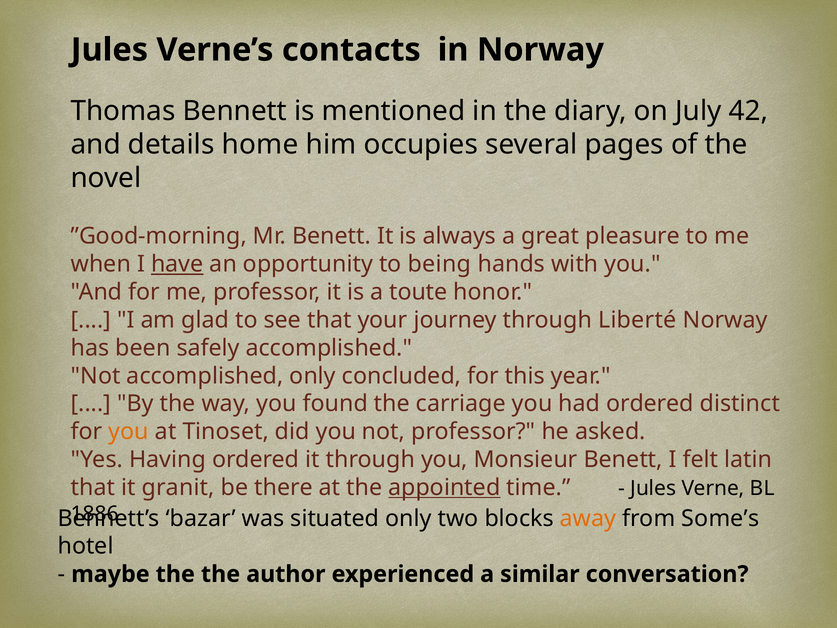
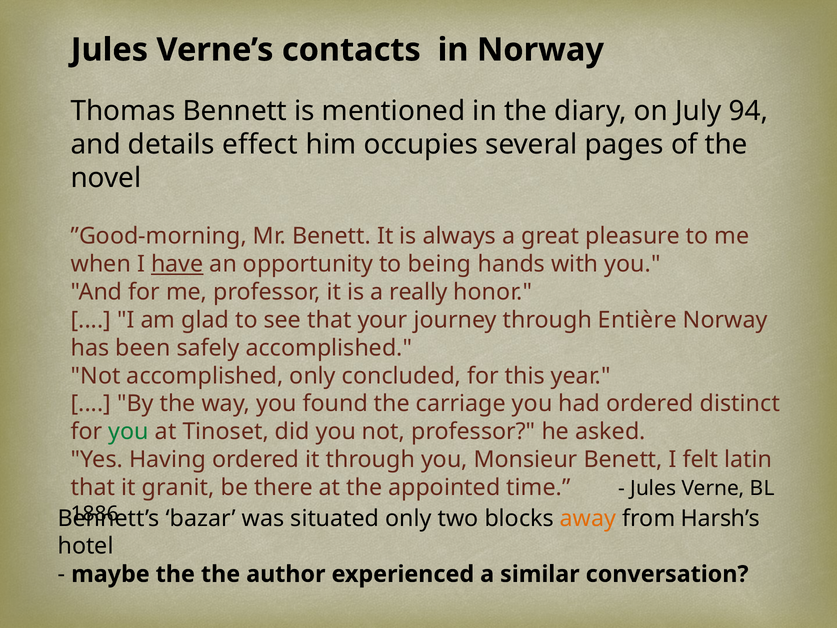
42: 42 -> 94 (748, 111)
home: home -> effect (260, 144)
toute: toute -> really (418, 292)
Liberté: Liberté -> Entière (637, 320)
you colour: orange -> green (129, 432)
appointed underline: present -> none (444, 487)
Some’s: Some’s -> Harsh’s (720, 518)
